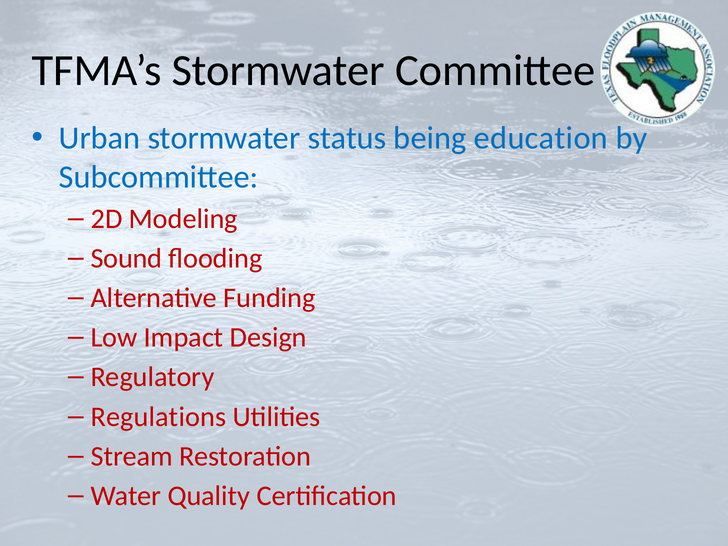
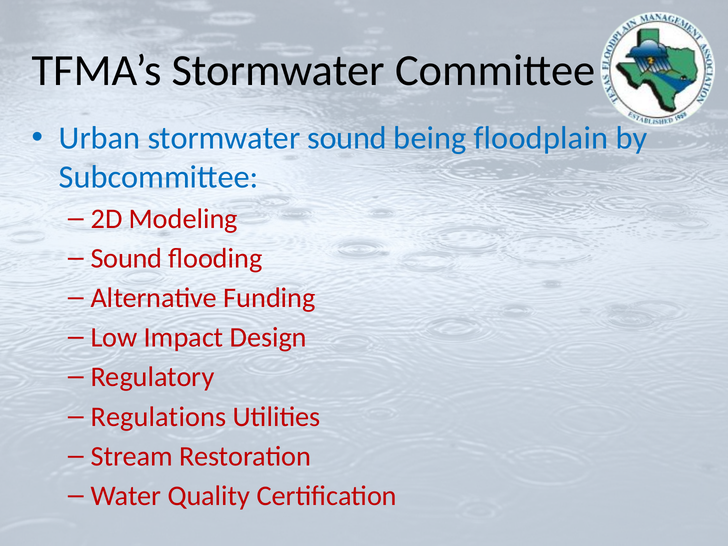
stormwater status: status -> sound (347, 138)
education: education -> floodplain (541, 138)
